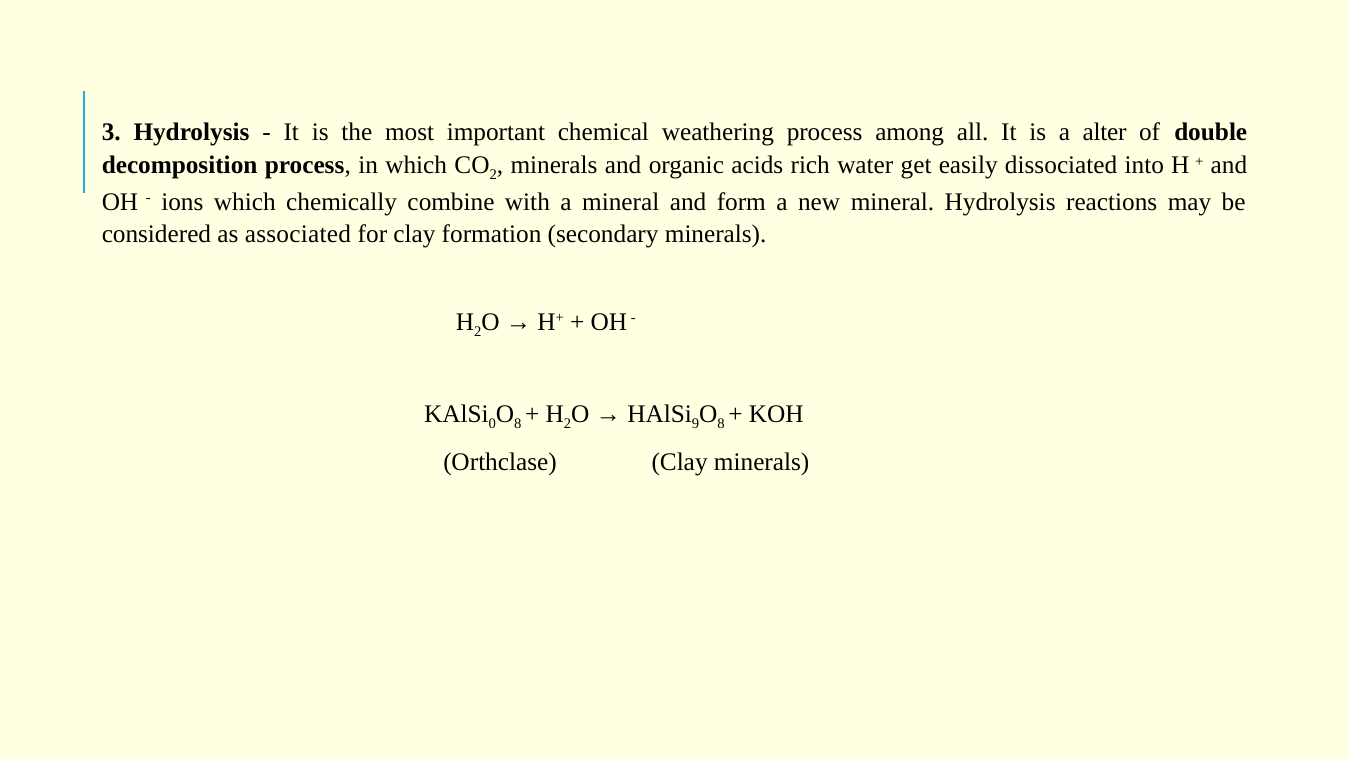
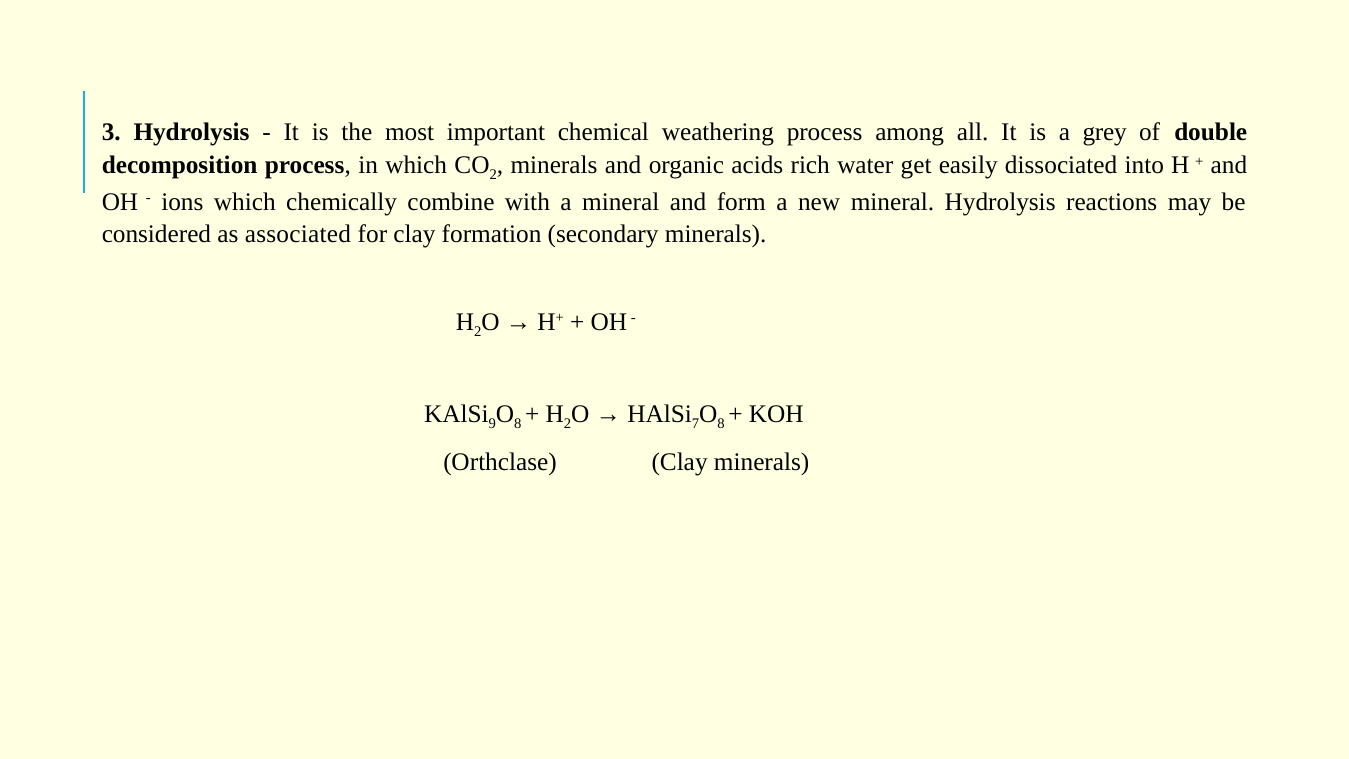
alter: alter -> grey (1105, 133)
0: 0 -> 9 (492, 424)
9: 9 -> 7 (696, 424)
